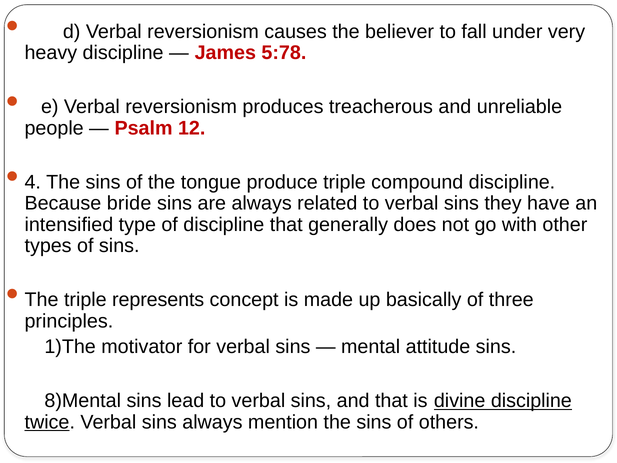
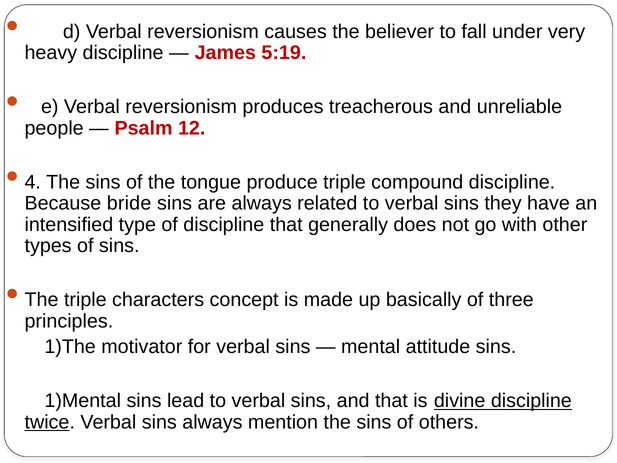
5:78: 5:78 -> 5:19 (284, 53)
represents: represents -> characters (158, 300)
8)Mental: 8)Mental -> 1)Mental (83, 401)
